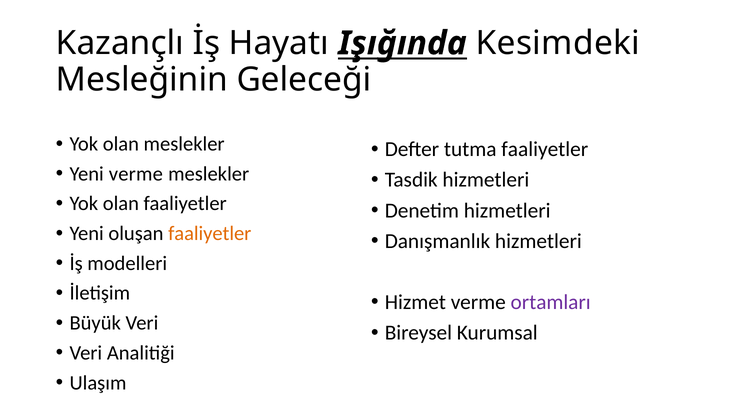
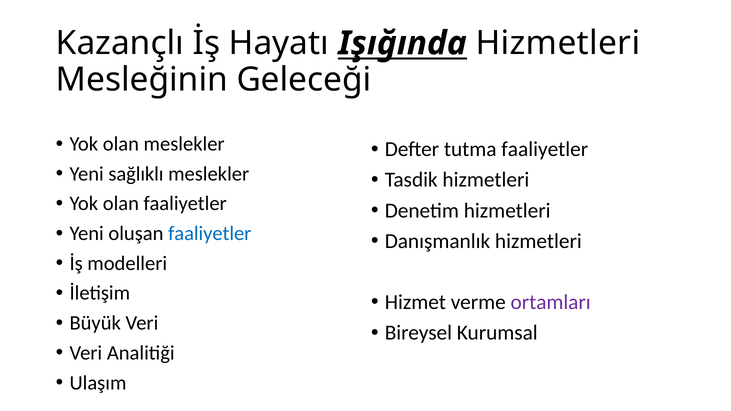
Işığında Kesimdeki: Kesimdeki -> Hizmetleri (558, 43)
Yeni verme: verme -> sağlıklı (136, 174)
faaliyetler colour: orange -> blue (210, 234)
